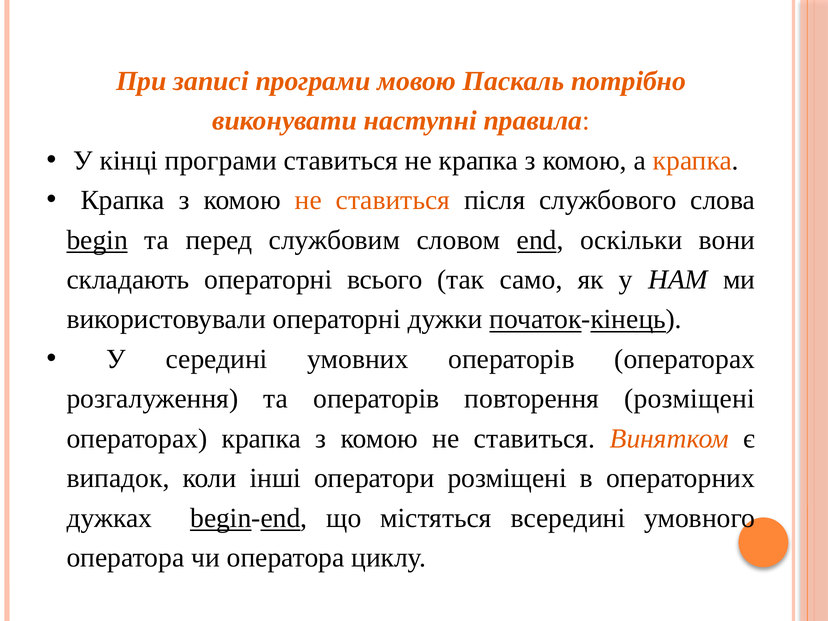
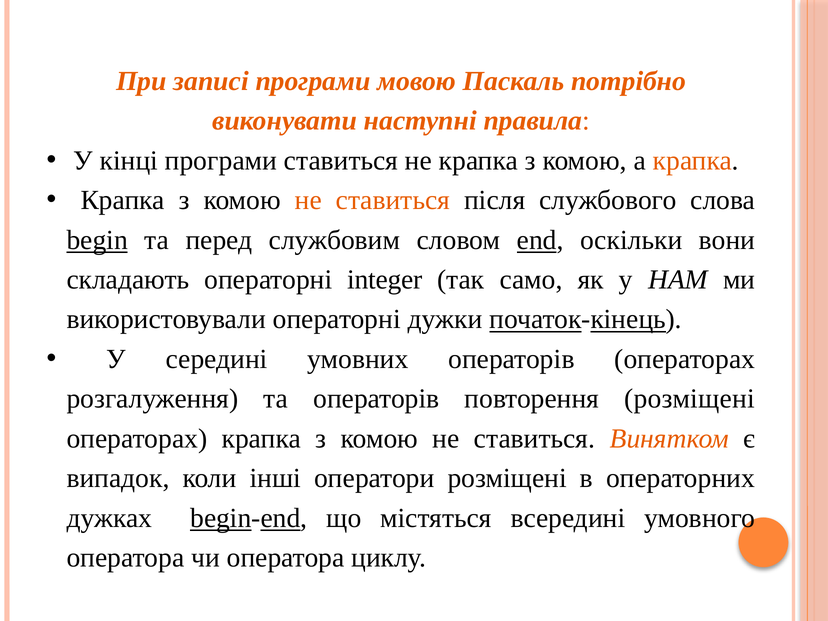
всього: всього -> integer (385, 280)
